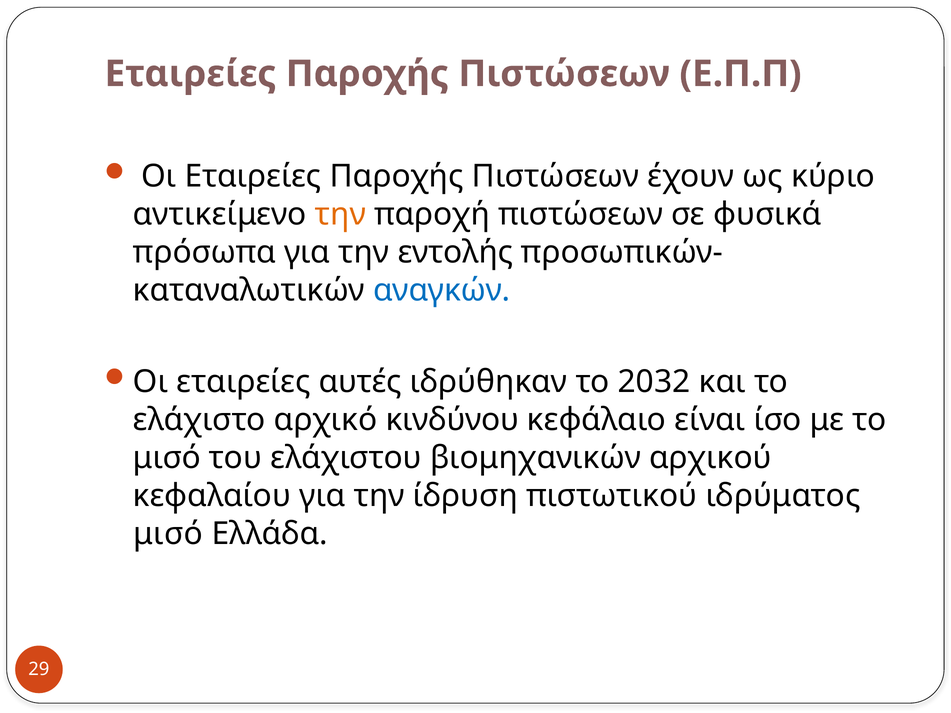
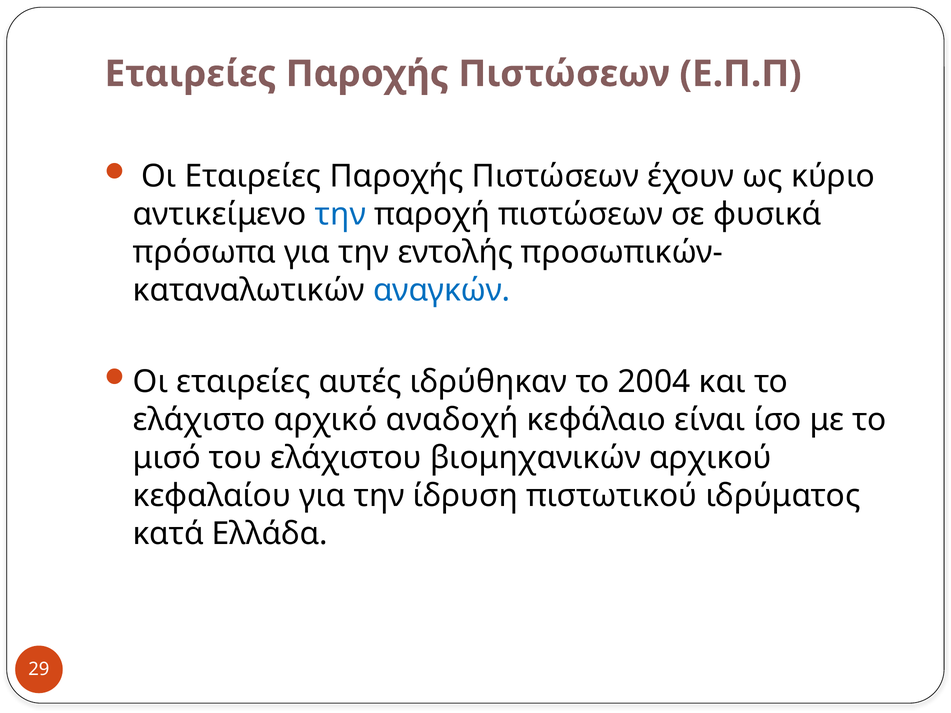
την colour: orange -> blue (340, 215)
2032: 2032 -> 2004 (654, 382)
κινδύνου: κινδύνου -> αναδοχή (452, 420)
μισό: μισό -> κατά (168, 534)
